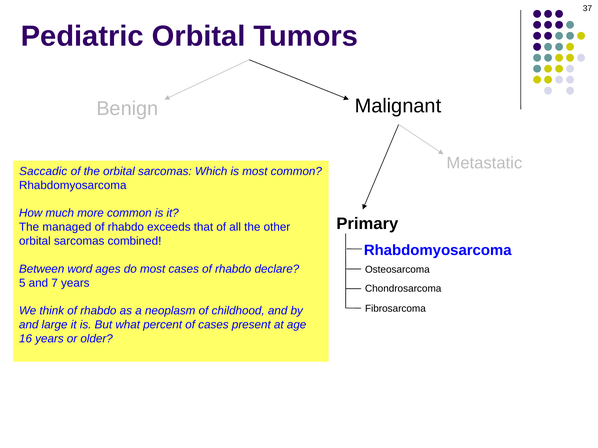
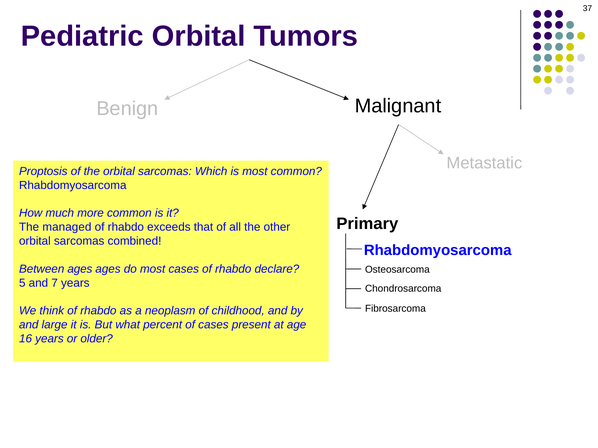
Saccadic: Saccadic -> Proptosis (43, 172)
Between word: word -> ages (80, 269)
